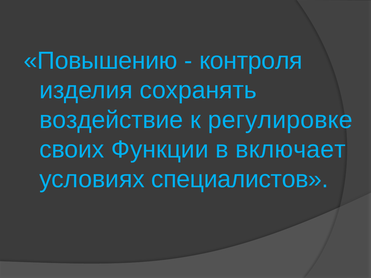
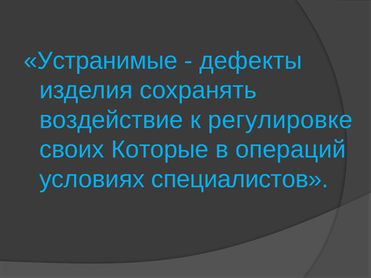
Повышению: Повышению -> Устранимые (101, 61)
контроля: контроля -> дефекты (251, 61)
Функции: Функции -> Которые (160, 150)
включает: включает -> операций (291, 150)
